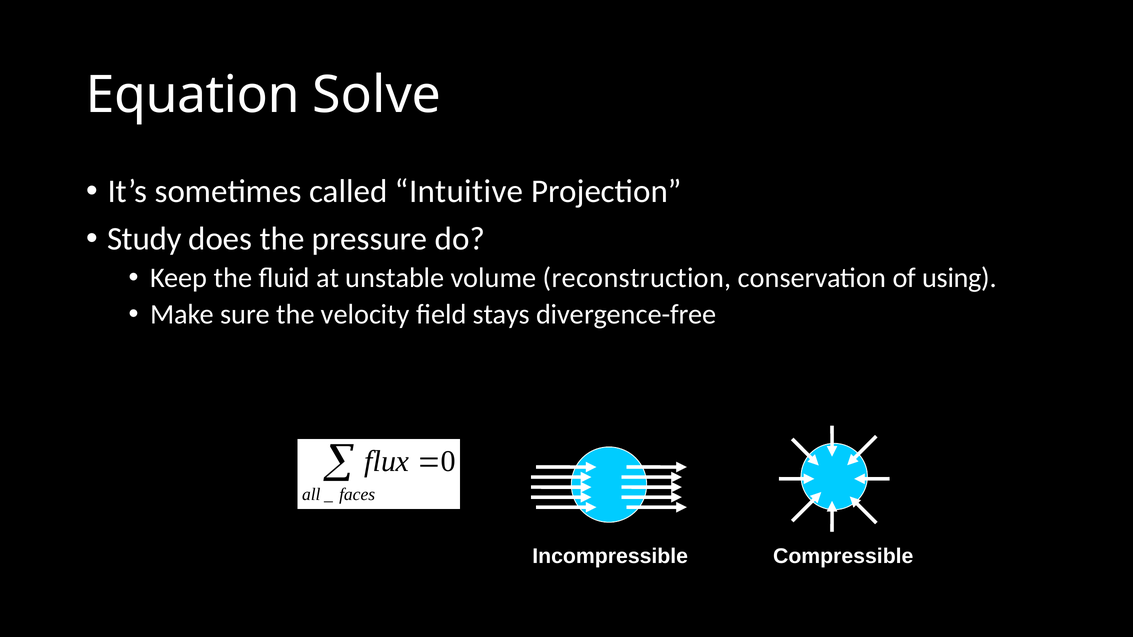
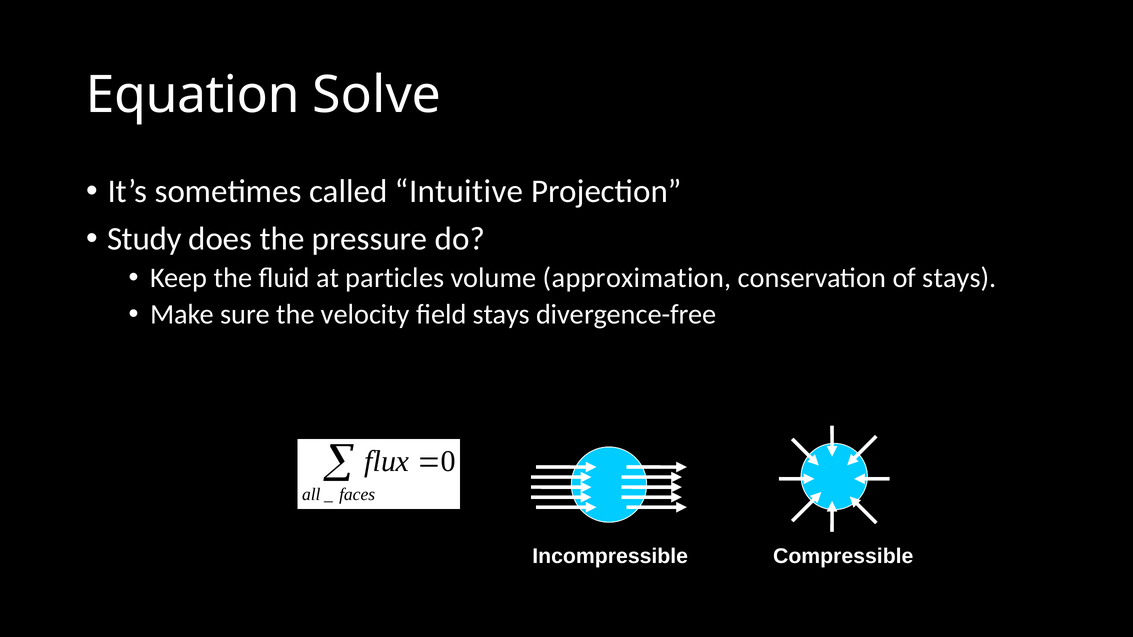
unstable: unstable -> particles (395, 278)
reconstruction: reconstruction -> approximation (637, 278)
of using: using -> stays (959, 278)
